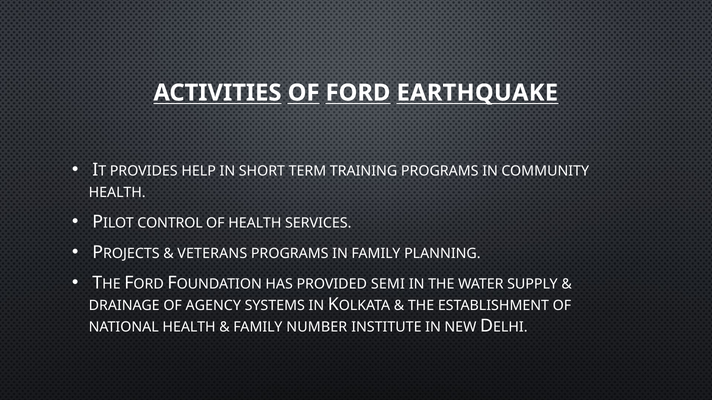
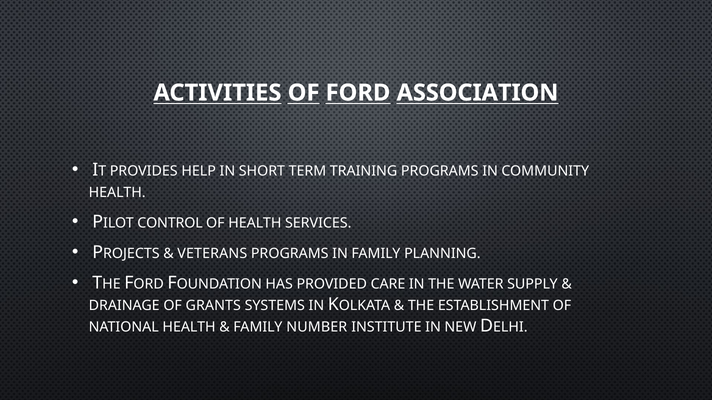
EARTHQUAKE: EARTHQUAKE -> ASSOCIATION (477, 93)
SEMI: SEMI -> CARE (388, 285)
AGENCY: AGENCY -> GRANTS (213, 306)
